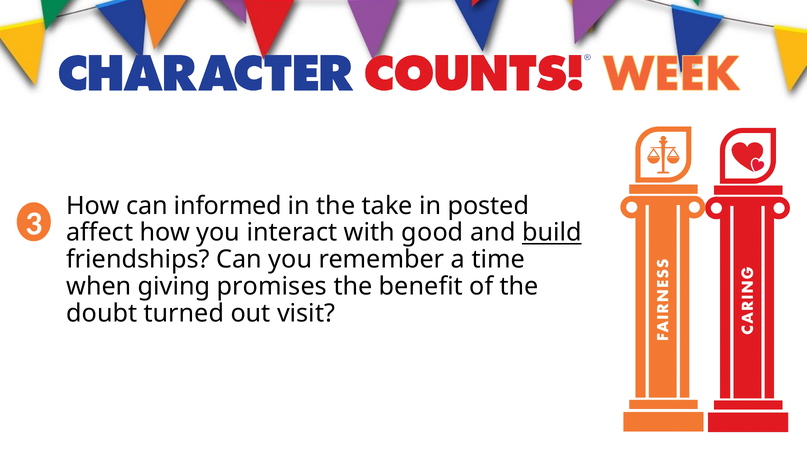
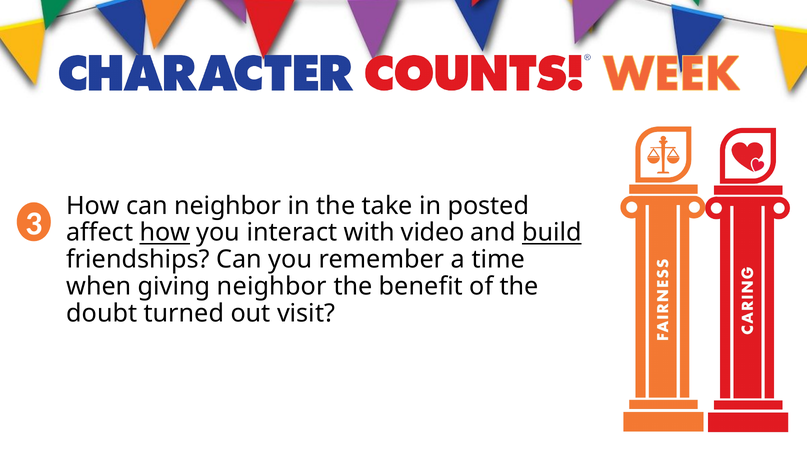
can informed: informed -> neighbor (228, 206)
how underline: none -> present (165, 233)
good: good -> video (433, 233)
giving promises: promises -> neighbor (272, 286)
